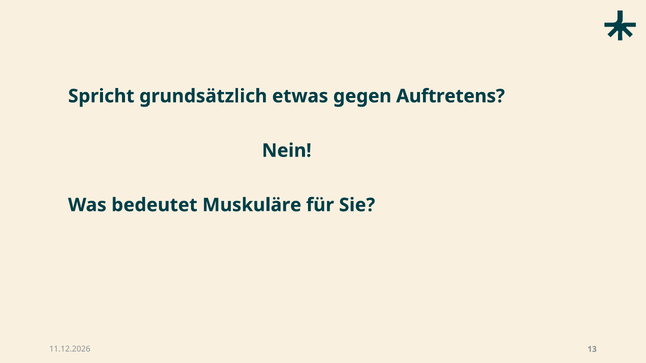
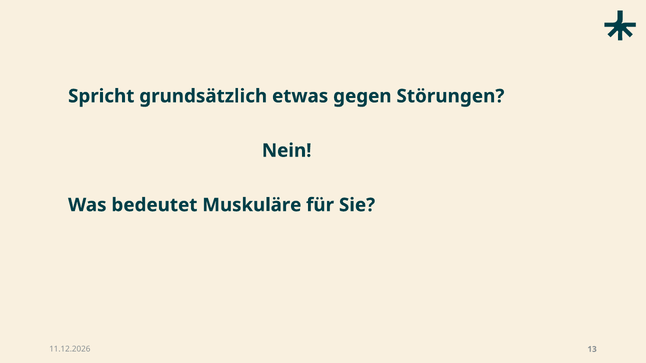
Auftretens: Auftretens -> Störungen (450, 96)
